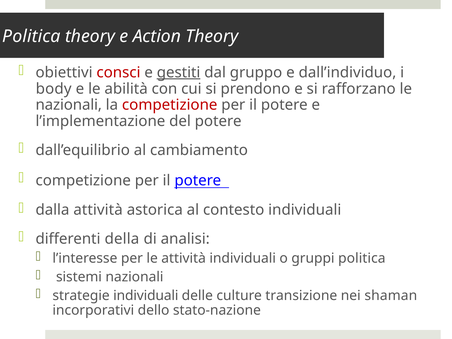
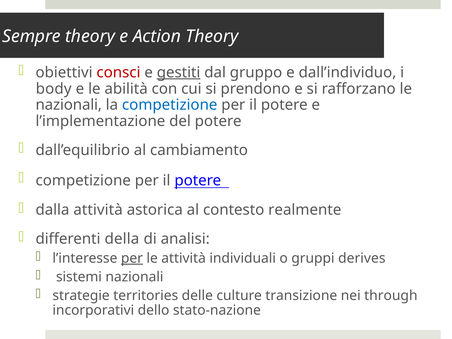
Politica: Politica -> Sempre (31, 37)
competizione colour: red -> blue (170, 105)
contesto individuali: individuali -> realmente (305, 210)
per underline: none -> present (132, 258)
gruppi politica: politica -> derives (362, 258)
strategie individuali: individuali -> territories (146, 296)
shaman: shaman -> through (391, 296)
